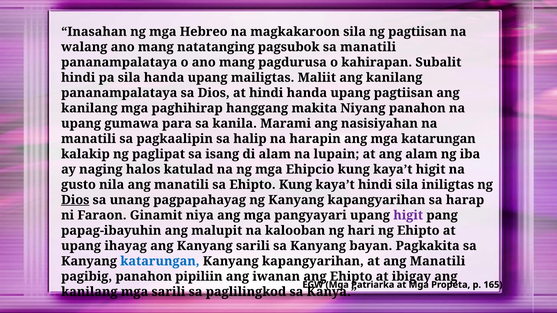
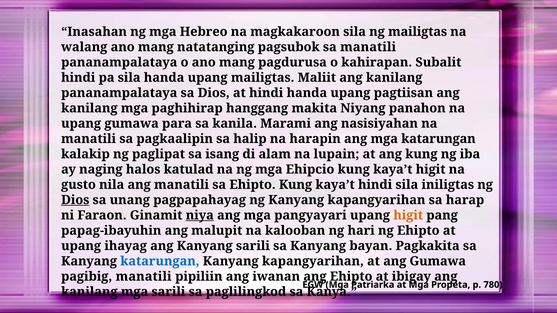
ng pagtiisan: pagtiisan -> mailigtas (418, 32)
ang alam: alam -> kung (421, 154)
niya underline: none -> present (200, 215)
higit colour: purple -> orange (408, 215)
at ang Manatili: Manatili -> Gumawa (438, 261)
pagibig panahon: panahon -> manatili (144, 277)
165: 165 -> 780 (493, 285)
